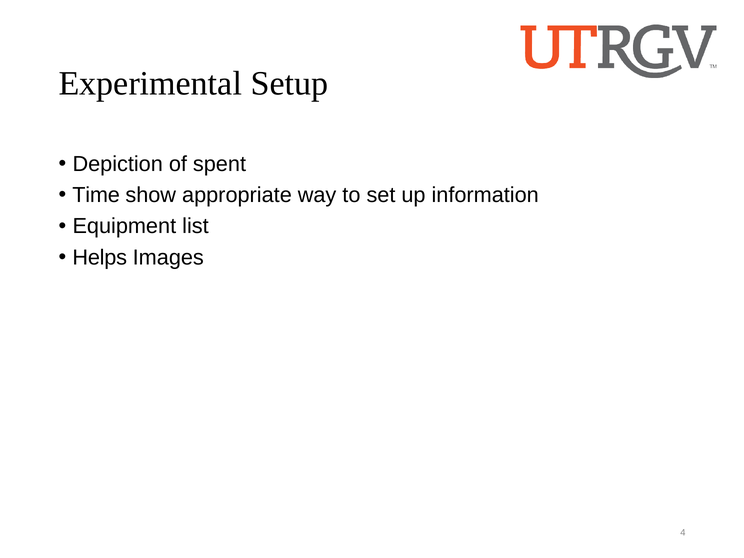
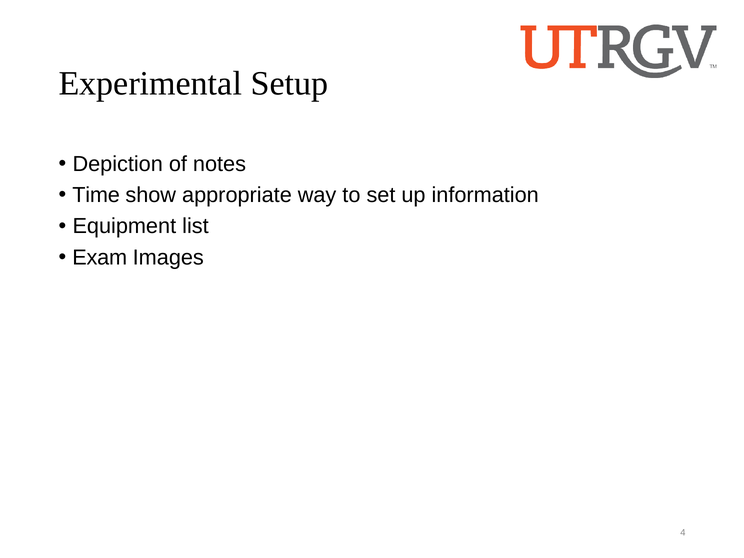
spent: spent -> notes (219, 164)
Helps: Helps -> Exam (100, 257)
